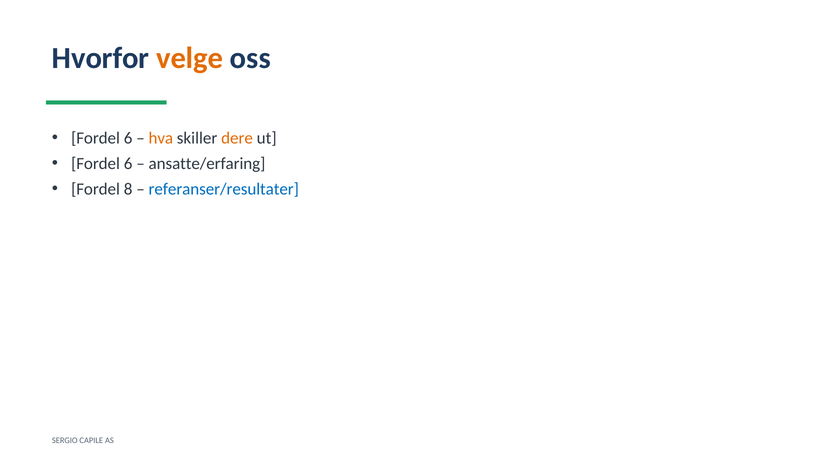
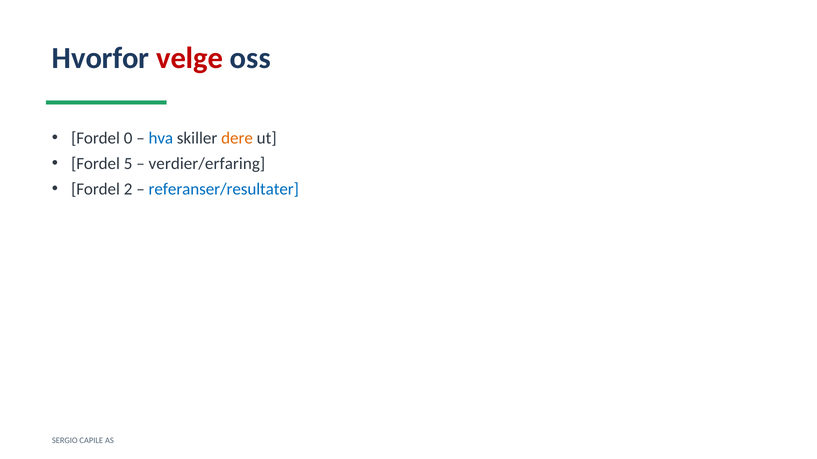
velge colour: orange -> red (190, 58)
6: 6 -> 0 (128, 138)
hva colour: orange -> blue (161, 138)
6: 6 -> 5 (128, 164)
ansatte/erfaring: ansatte/erfaring -> verdier/erfaring (207, 164)
8: 8 -> 2 (128, 189)
